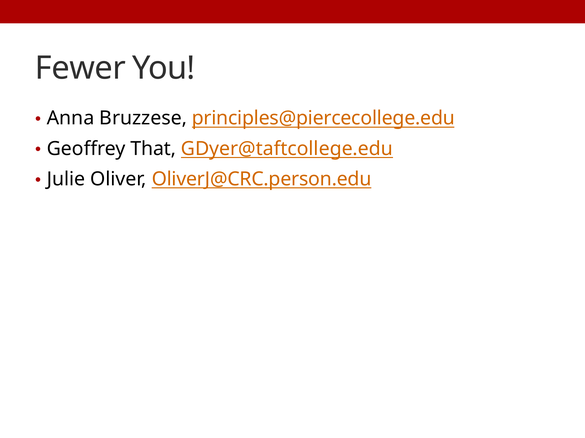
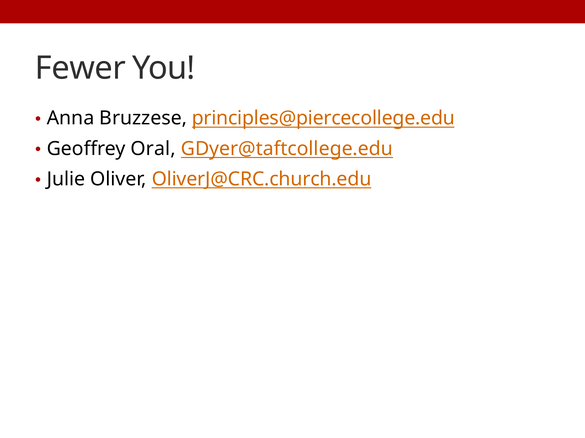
That: That -> Oral (153, 149)
OliverJ@CRC.person.edu: OliverJ@CRC.person.edu -> OliverJ@CRC.church.edu (262, 179)
